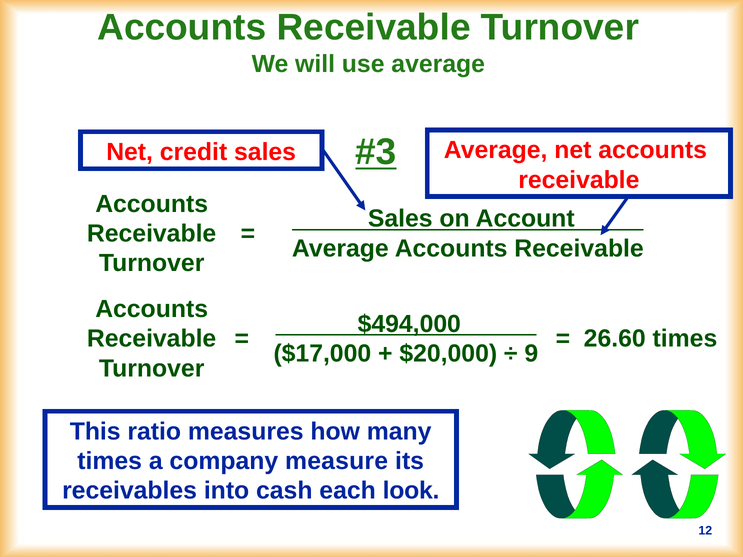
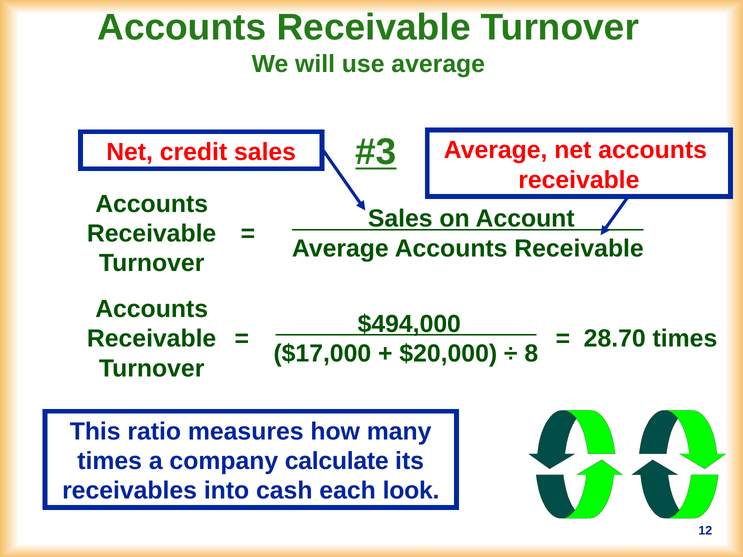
26.60: 26.60 -> 28.70 (615, 339)
9: 9 -> 8 (531, 354)
measure: measure -> calculate (337, 461)
